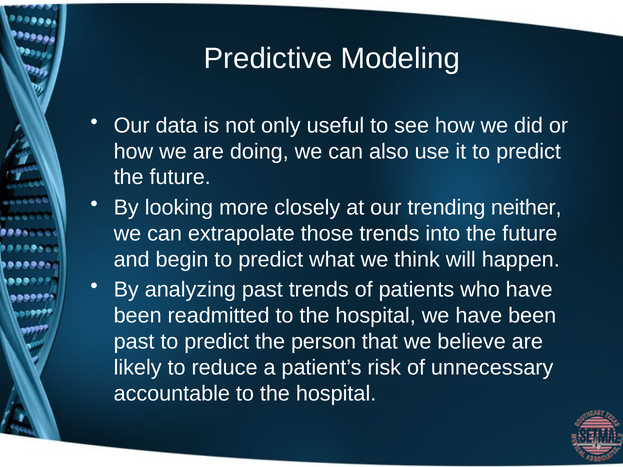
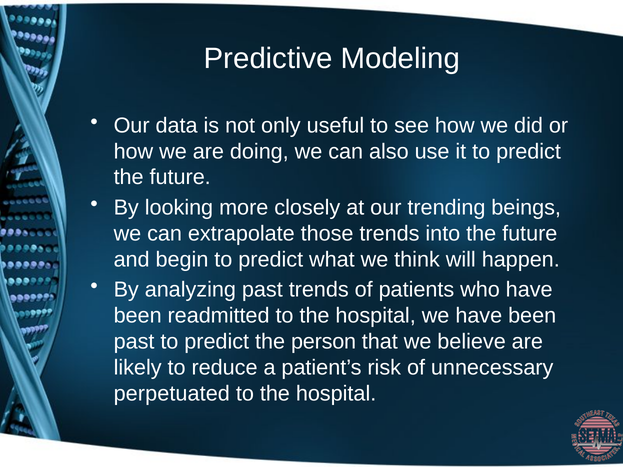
neither: neither -> beings (526, 208)
accountable: accountable -> perpetuated (172, 394)
